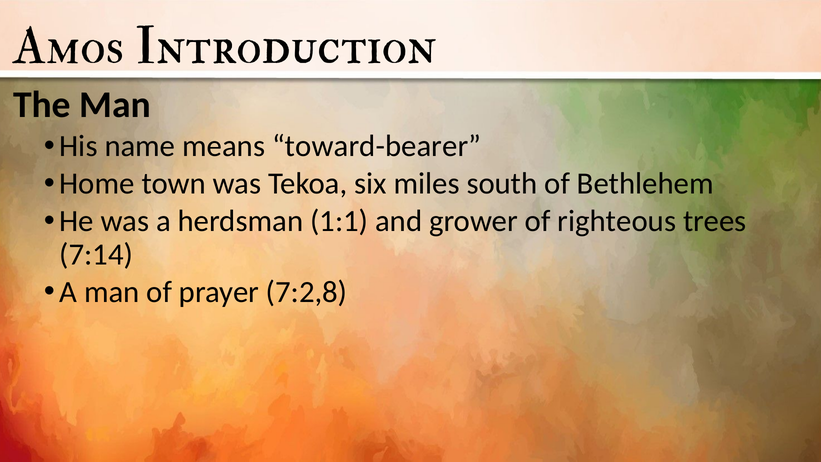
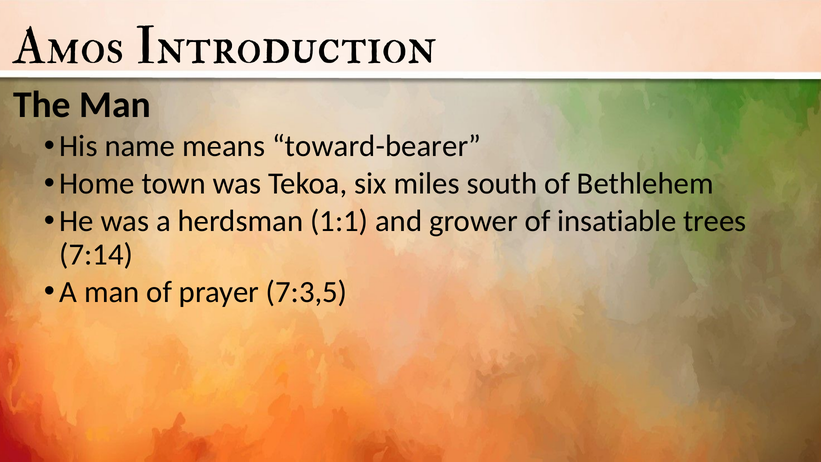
righteous: righteous -> insatiable (617, 221)
7:2,8: 7:2,8 -> 7:3,5 (307, 292)
